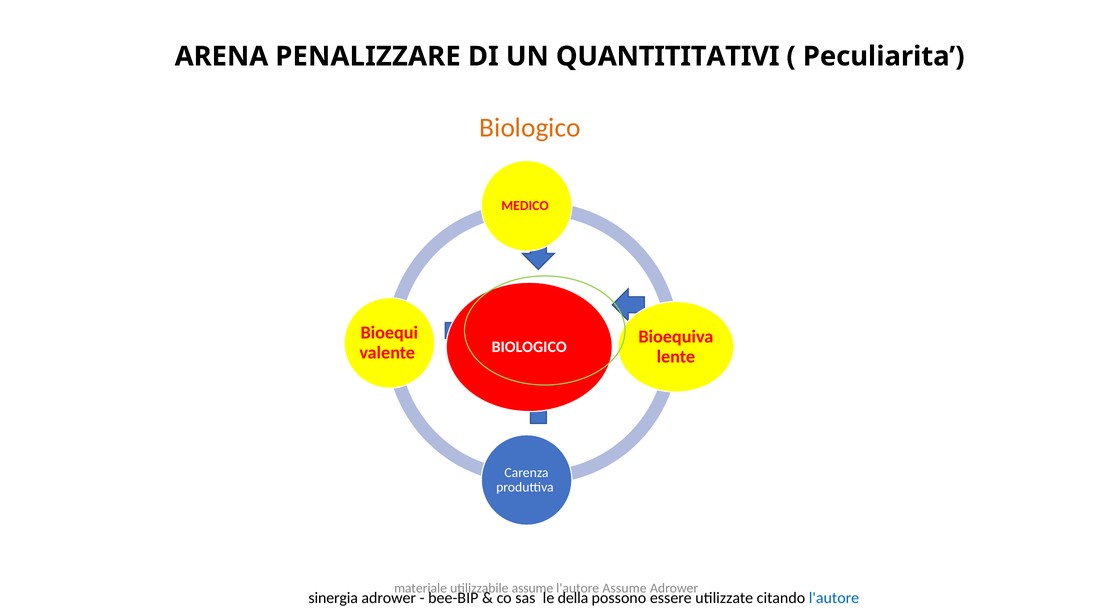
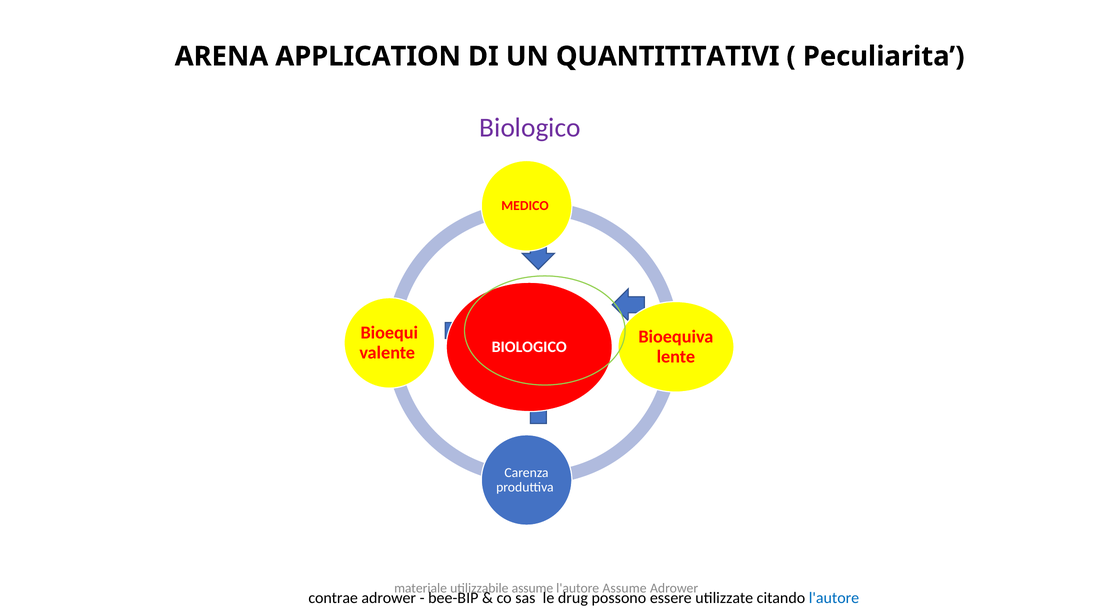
PENALIZZARE: PENALIZZARE -> APPLICATION (368, 56)
Biologico colour: orange -> purple (530, 128)
sinergia: sinergia -> contrae (333, 598)
della: della -> drug (573, 598)
